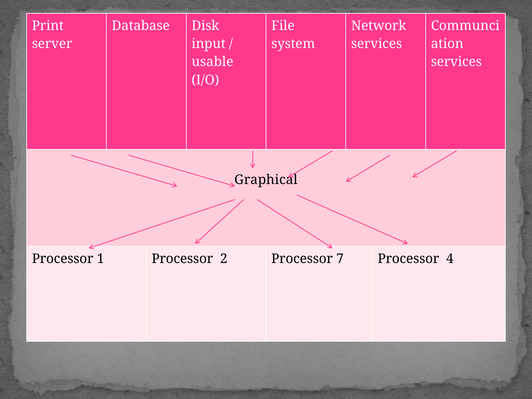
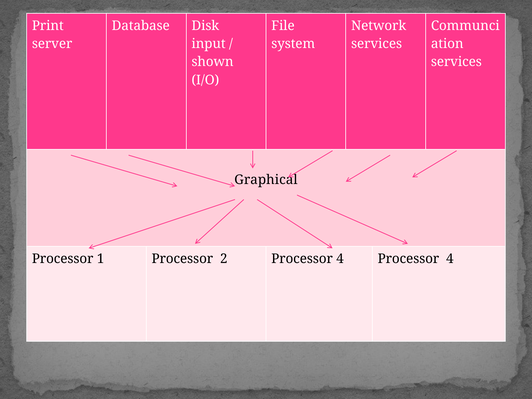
usable: usable -> shown (213, 62)
2 Processor 7: 7 -> 4 (340, 259)
